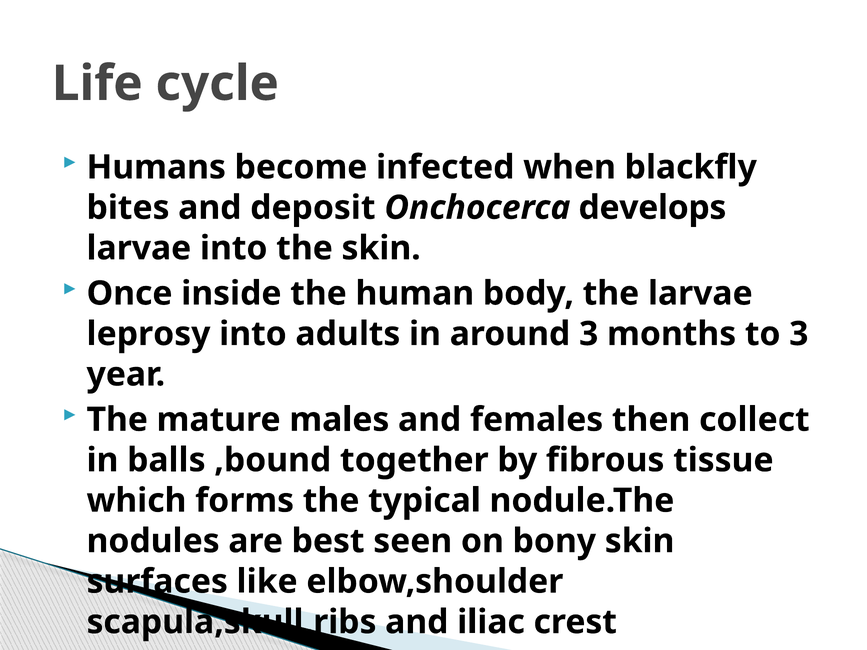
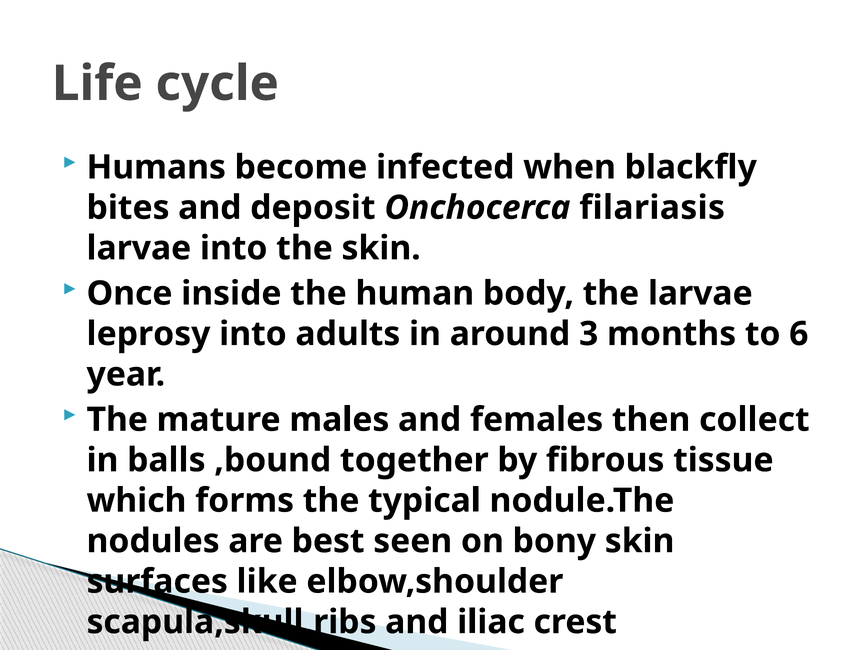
develops: develops -> filariasis (652, 208)
to 3: 3 -> 6 (799, 334)
